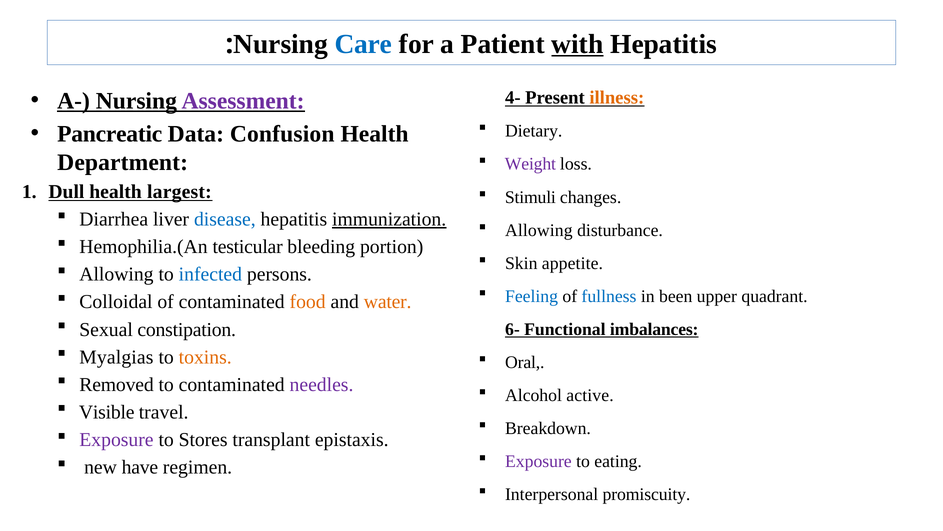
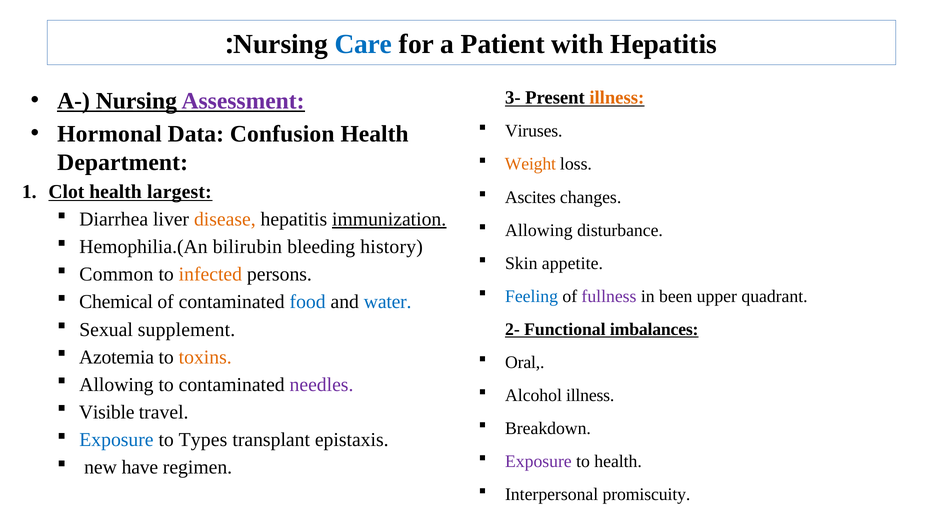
with underline: present -> none (577, 44)
4-: 4- -> 3- (513, 97)
Pancreatic: Pancreatic -> Hormonal (110, 134)
Dietary: Dietary -> Viruses (534, 131)
Weight colour: purple -> orange (530, 164)
Dull: Dull -> Clot (66, 192)
Stimuli: Stimuli -> Ascites (530, 197)
disease colour: blue -> orange (225, 219)
testicular: testicular -> bilirubin (247, 247)
portion: portion -> history (392, 247)
Allowing: Allowing -> Common (116, 274)
infected colour: blue -> orange (210, 274)
fullness colour: blue -> purple (609, 296)
Colloidal: Colloidal -> Chemical (116, 302)
food colour: orange -> blue (308, 302)
water colour: orange -> blue (388, 302)
constipation: constipation -> supplement (186, 329)
6-: 6- -> 2- (512, 329)
Myalgias: Myalgias -> Azotemia (117, 357)
Removed: Removed -> Allowing (116, 384)
Alcohol active: active -> illness (590, 395)
Exposure colour: purple -> blue (116, 439)
Stores: Stores -> Types (203, 439)
to eating: eating -> health (618, 461)
